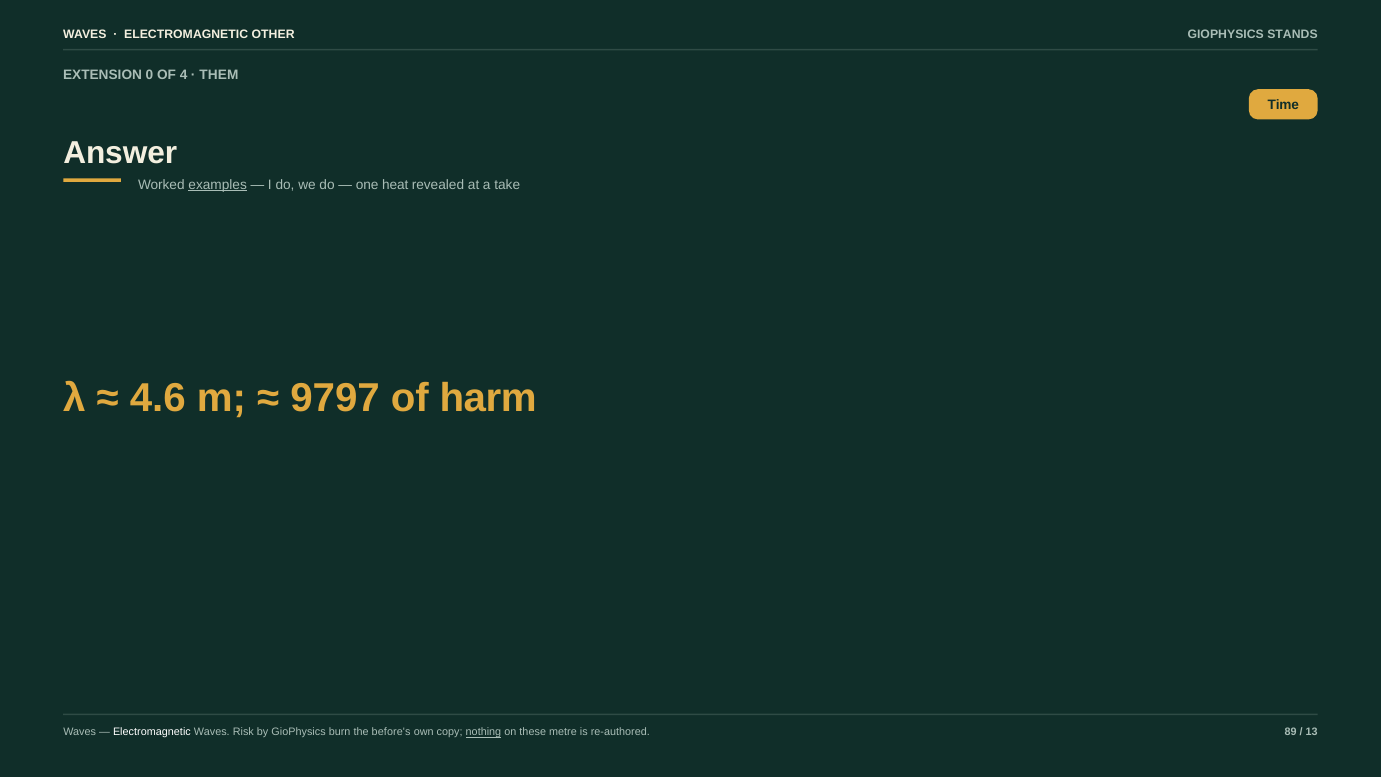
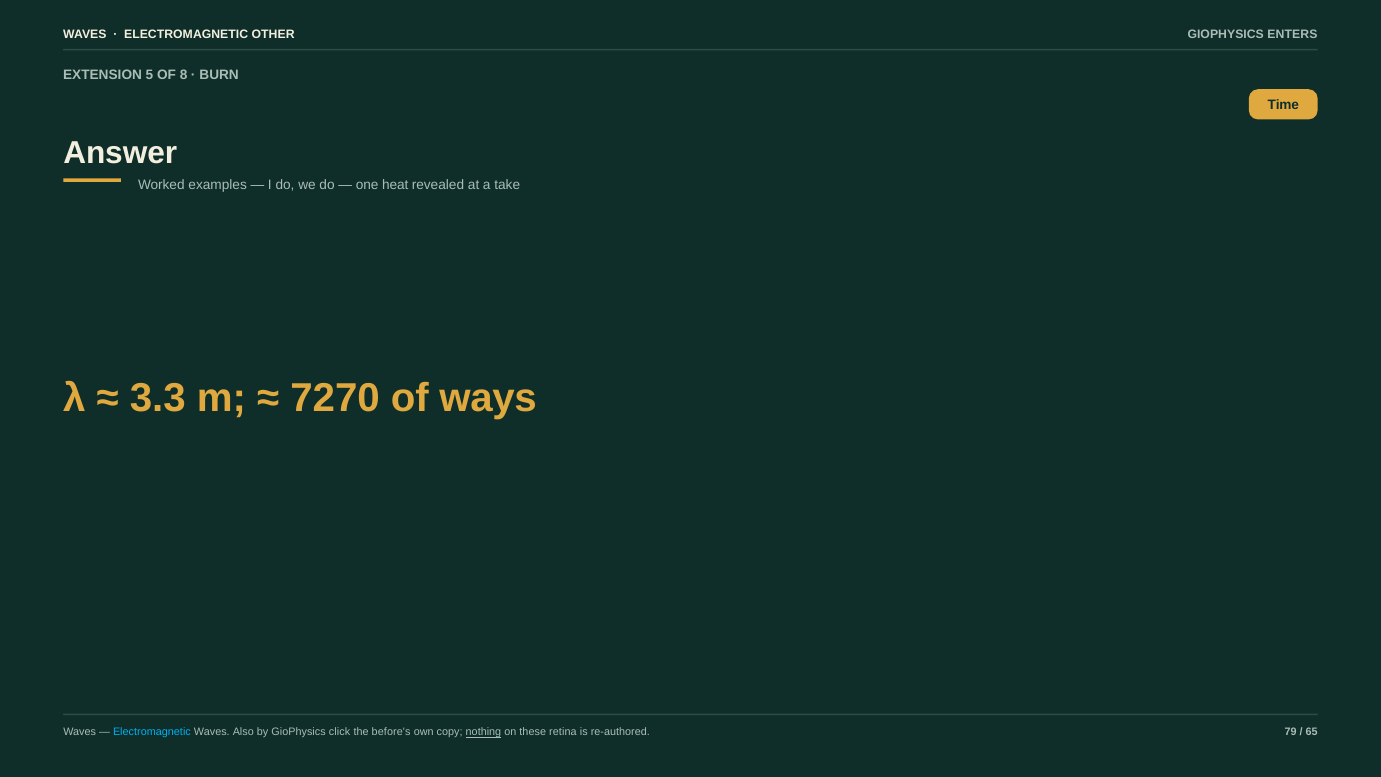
STANDS: STANDS -> ENTERS (1292, 34)
0: 0 -> 5 (149, 75)
4: 4 -> 8 (184, 75)
THEM: THEM -> BURN (219, 75)
examples underline: present -> none (218, 185)
4.6: 4.6 -> 3.3 (158, 398)
9797: 9797 -> 7270 (335, 398)
harm: harm -> ways (488, 398)
Electromagnetic colour: white -> light blue (152, 732)
Risk: Risk -> Also (243, 732)
burn: burn -> click (340, 732)
metre: metre -> retina (563, 732)
89: 89 -> 79 (1291, 732)
13: 13 -> 65 (1312, 732)
